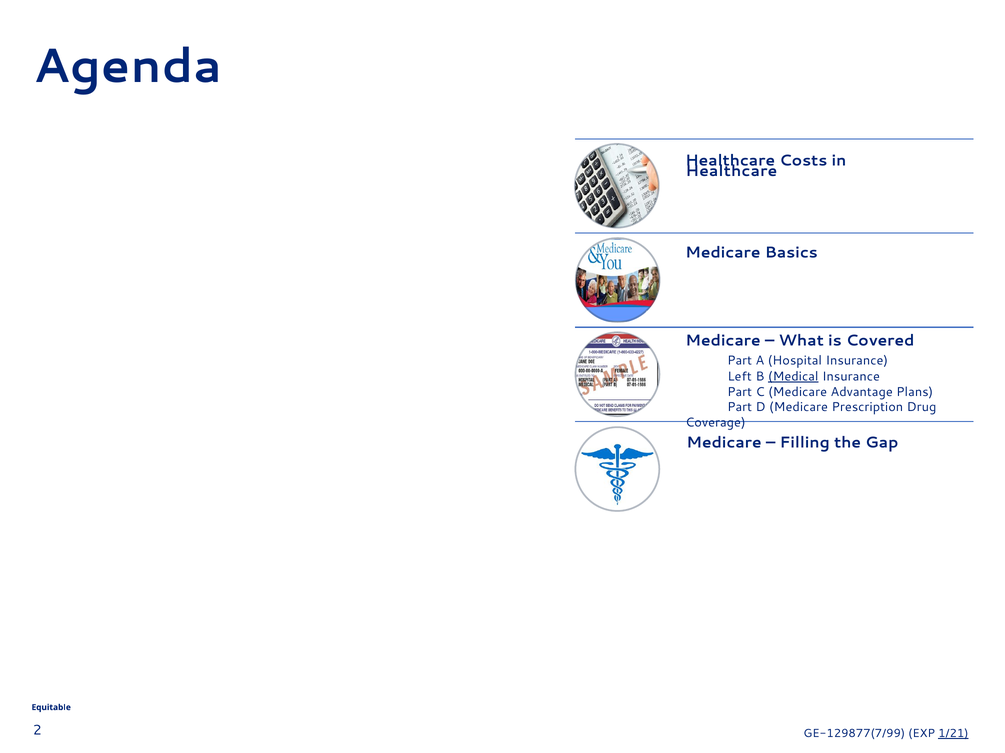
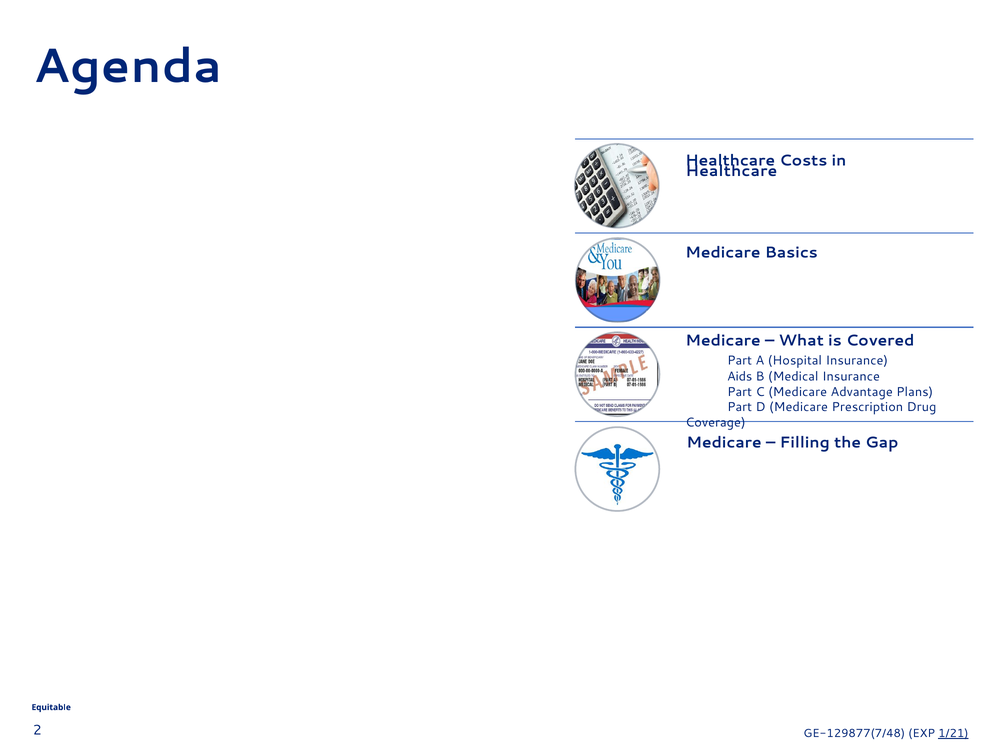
Left: Left -> Aids (740, 377)
Medical underline: present -> none (793, 377)
GE-129877(7/99: GE-129877(7/99 -> GE-129877(7/48 (854, 734)
